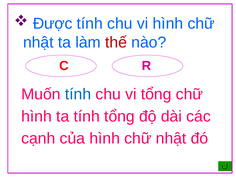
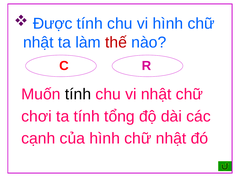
tính colour: blue -> black (78, 94)
vi tổng: tổng -> nhật (156, 94)
hình: hình -> chơi (36, 116)
